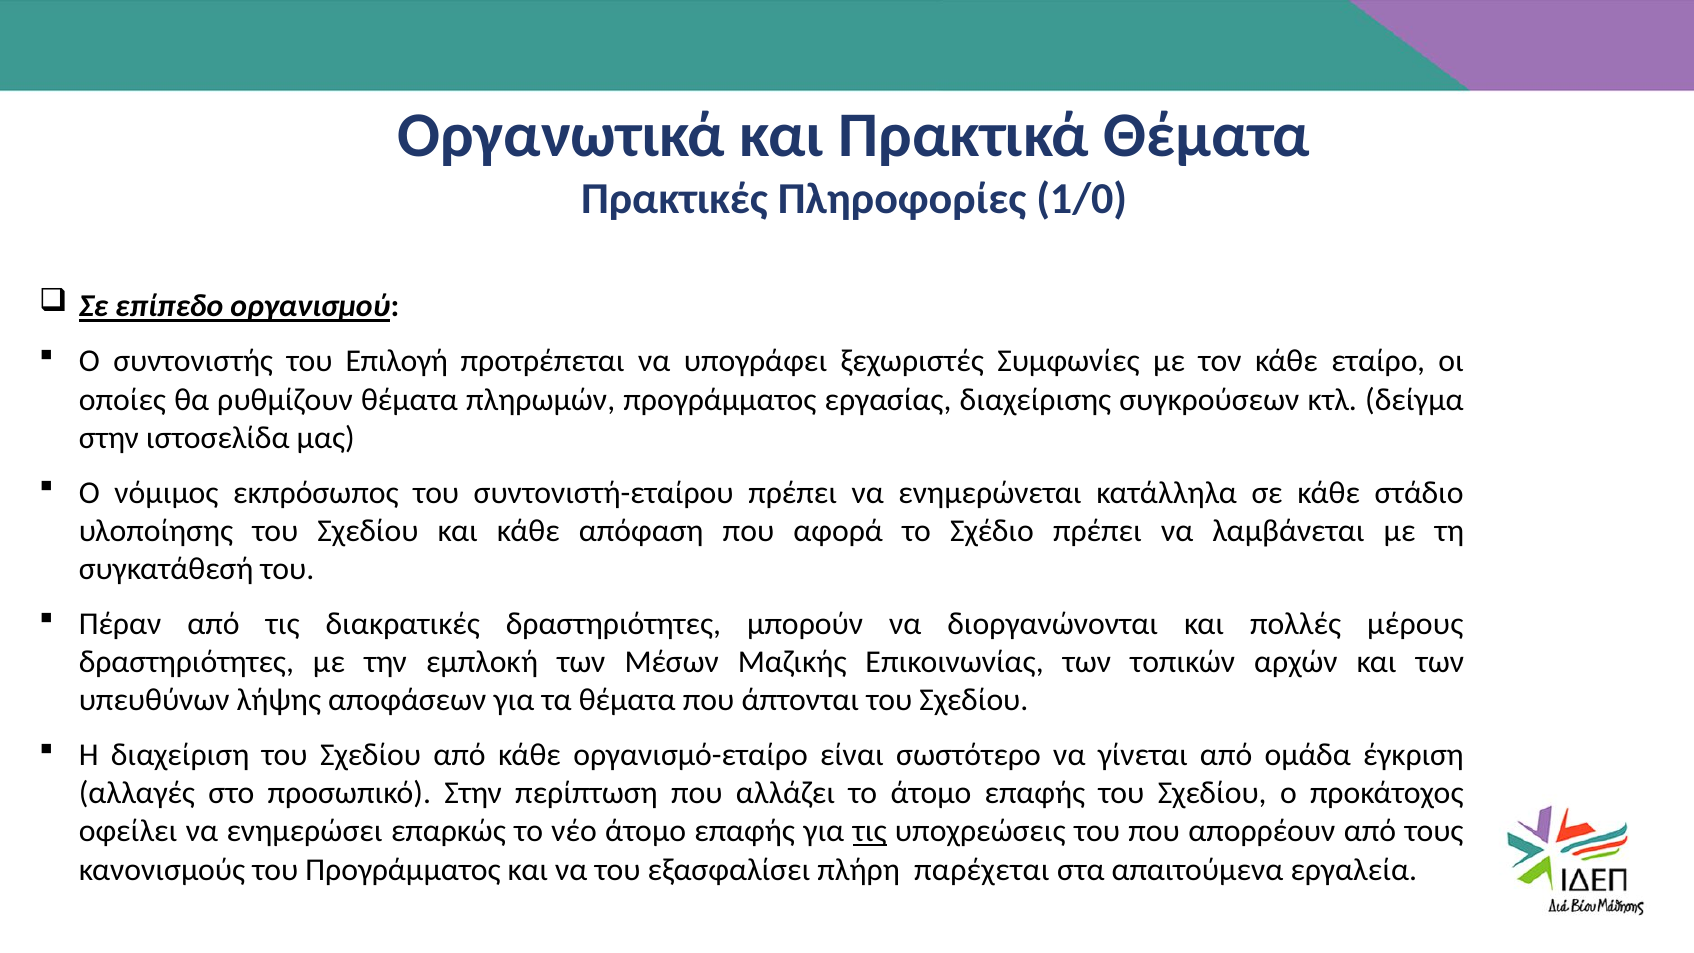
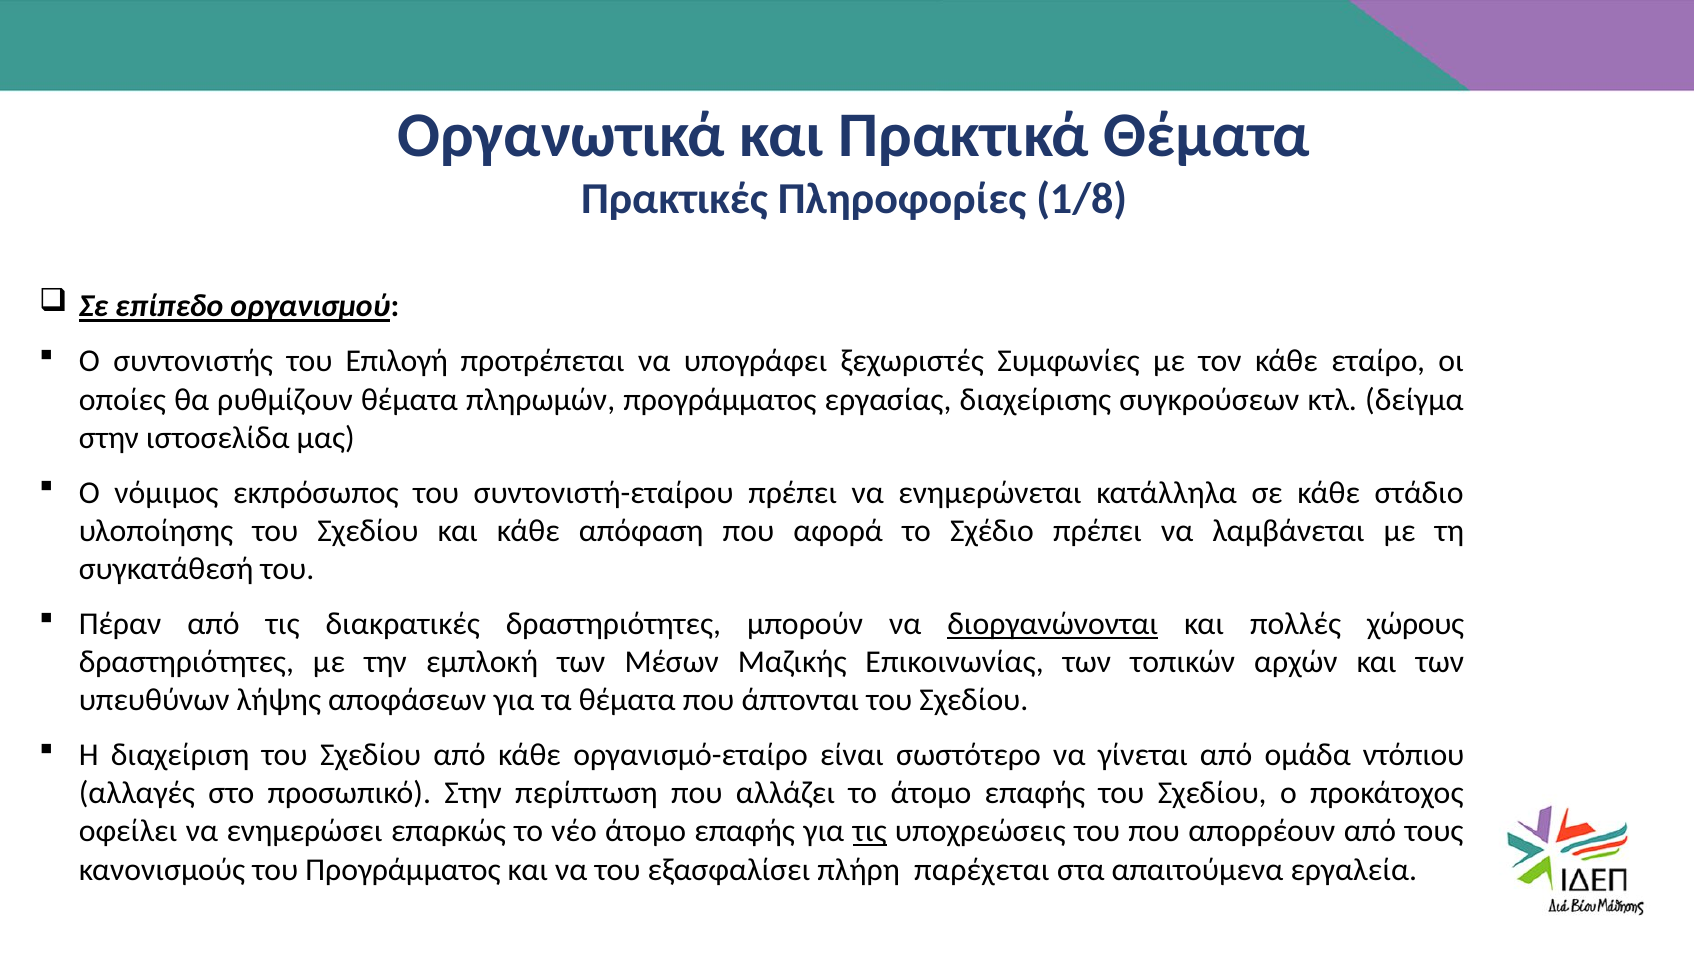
1/0: 1/0 -> 1/8 (1082, 198)
διοργανώνονται underline: none -> present (1053, 624)
μέρους: μέρους -> χώρους (1416, 624)
έγκριση: έγκριση -> ντόπιου (1414, 755)
